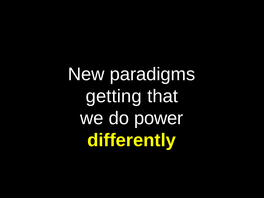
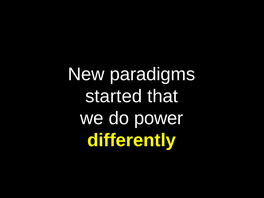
getting: getting -> started (114, 96)
